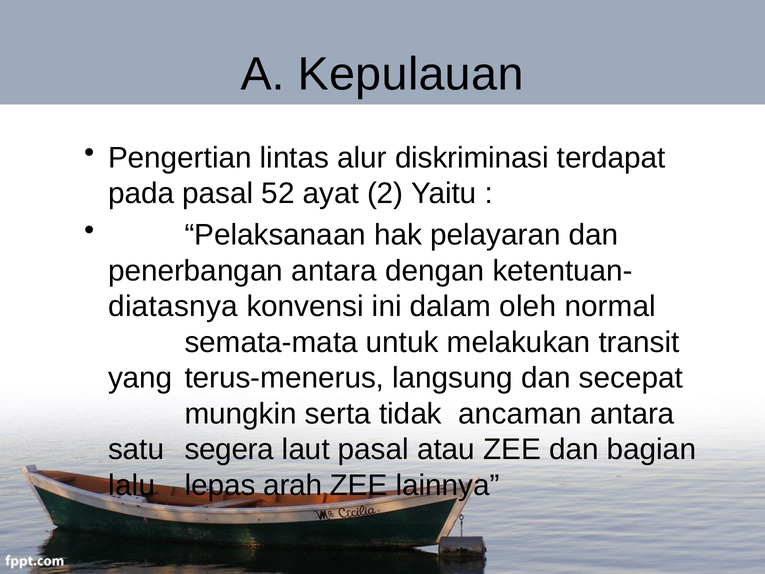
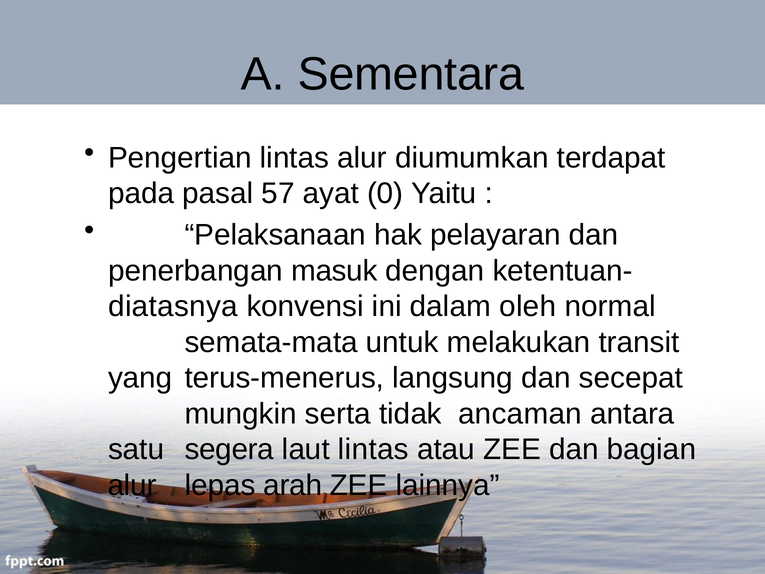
Kepulauan: Kepulauan -> Sementara (411, 74)
diskriminasi: diskriminasi -> diumumkan (472, 158)
52: 52 -> 57 (278, 193)
2: 2 -> 0 (385, 193)
penerbangan antara: antara -> masuk (334, 271)
laut pasal: pasal -> lintas (373, 449)
lalu: lalu -> alur (132, 485)
